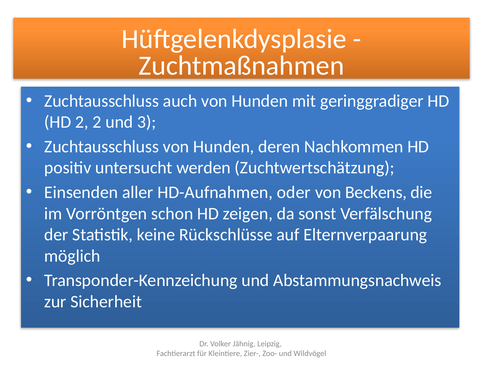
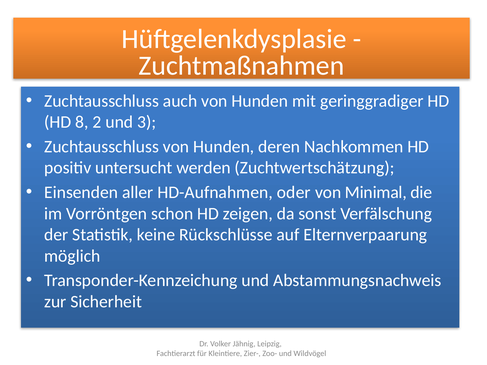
HD 2: 2 -> 8 (82, 122)
Beckens: Beckens -> Minimal (376, 193)
